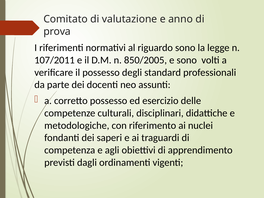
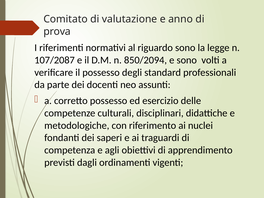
107/2011: 107/2011 -> 107/2087 (55, 60)
850/2005: 850/2005 -> 850/2094 (145, 60)
